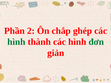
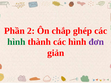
đơn colour: green -> purple (96, 42)
